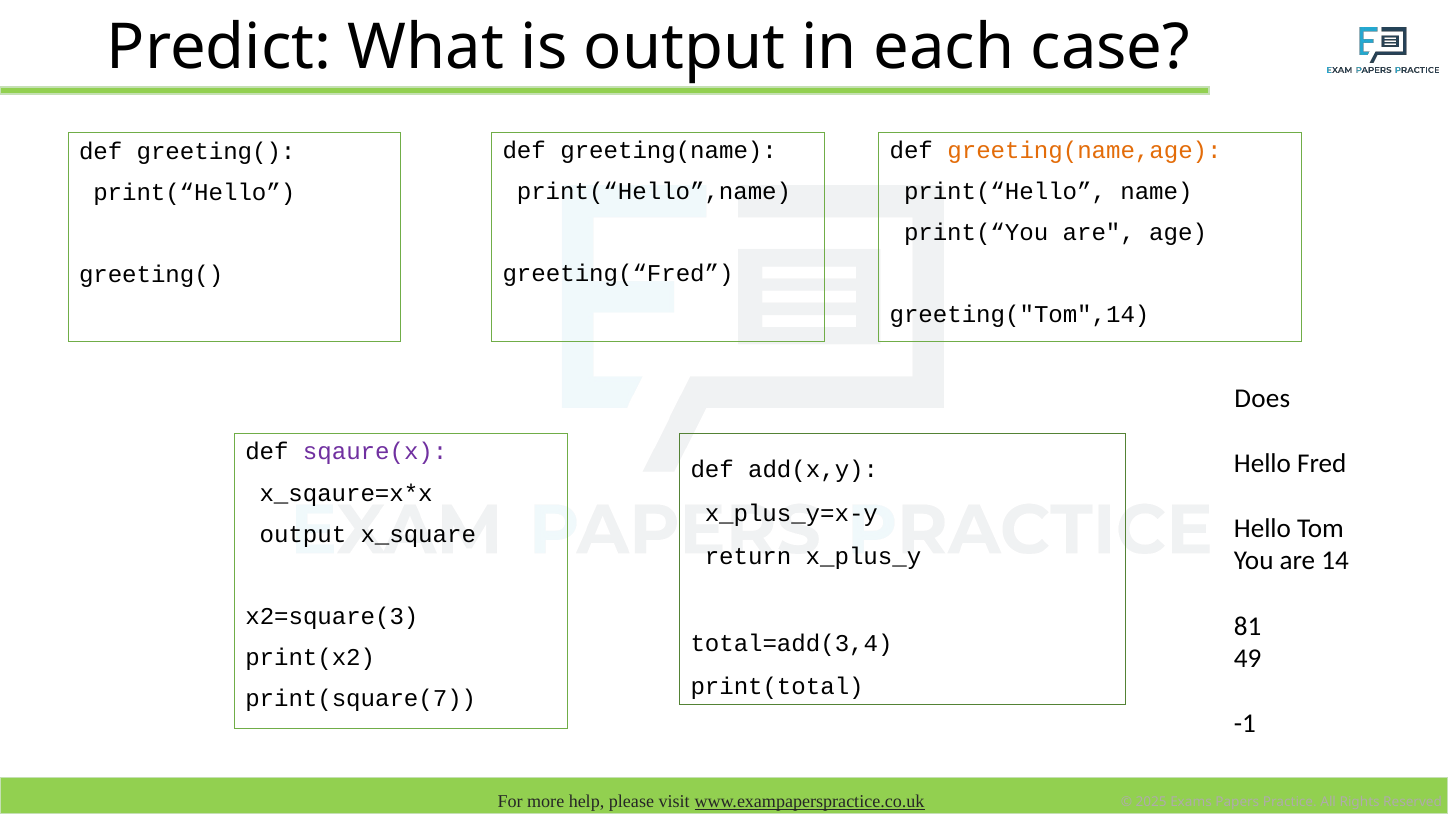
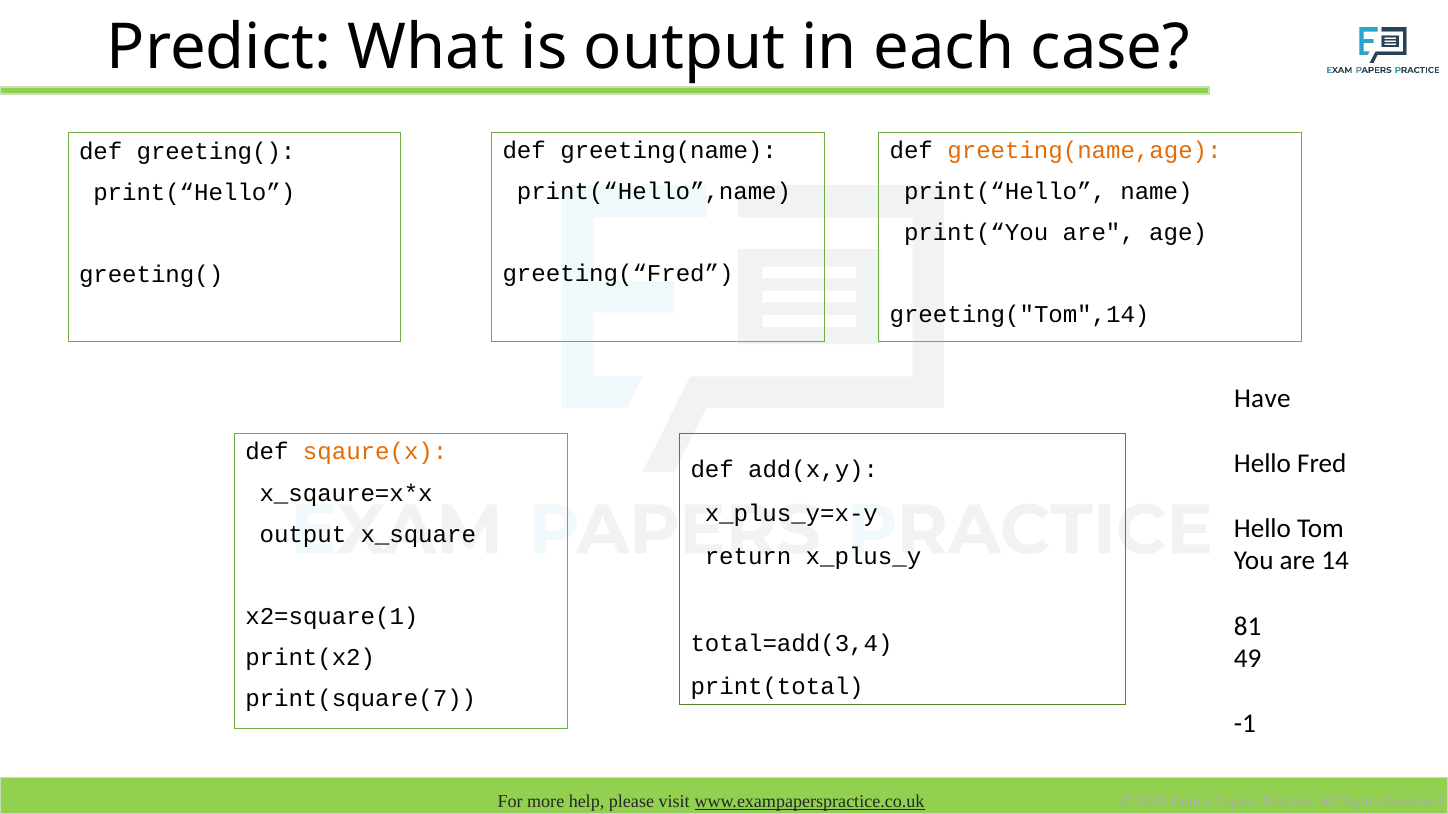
Does: Does -> Have (1262, 398)
sqaure(x colour: purple -> orange (375, 452)
x2=square(3: x2=square(3 -> x2=square(1 (332, 617)
